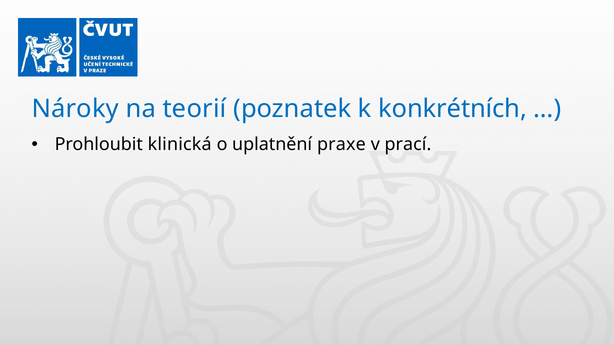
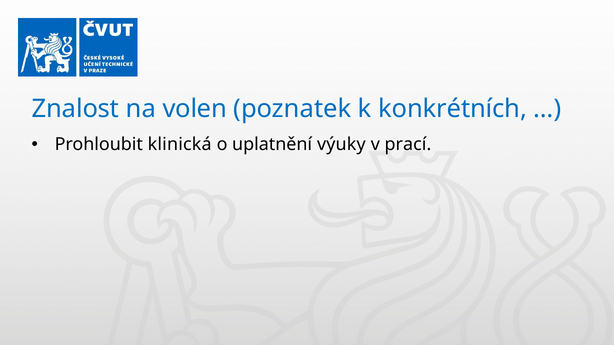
Nároky: Nároky -> Znalost (75, 109)
teorií: teorií -> volen (195, 109)
praxe: praxe -> výuky (341, 145)
